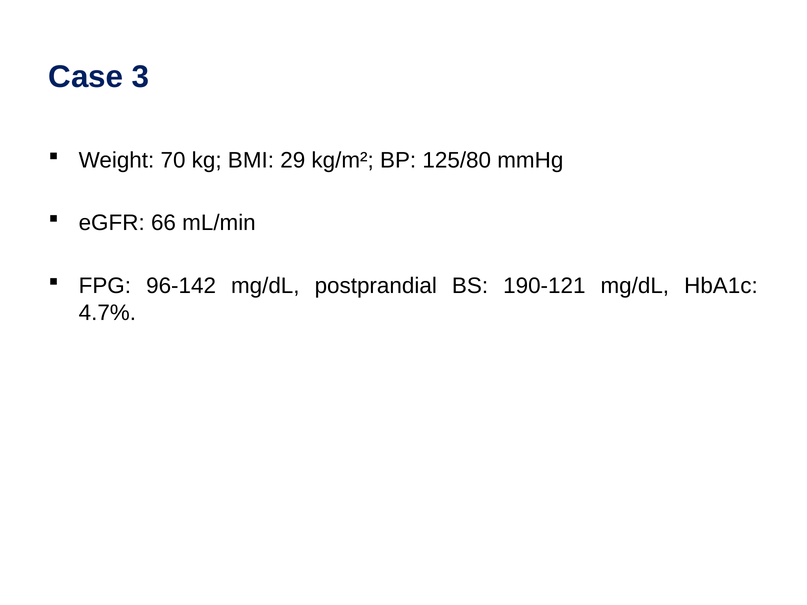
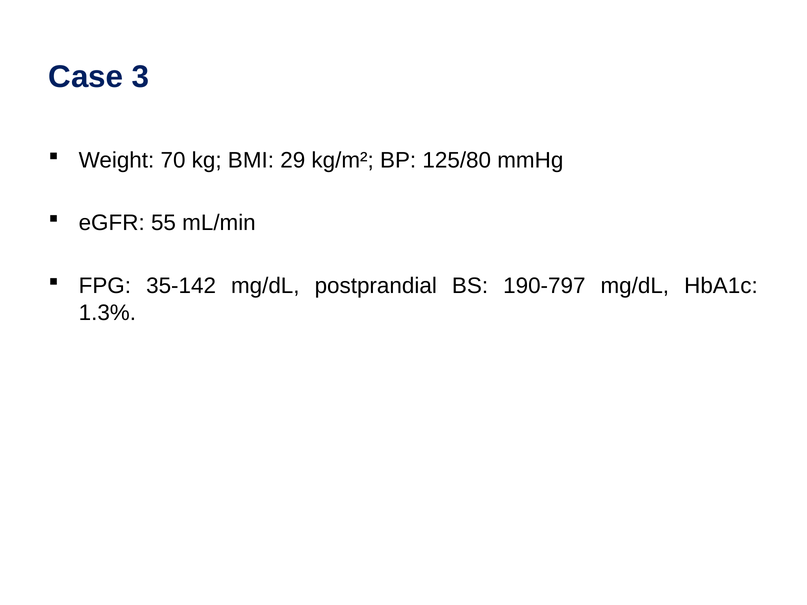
66: 66 -> 55 (163, 223)
96-142: 96-142 -> 35-142 (181, 286)
190-121: 190-121 -> 190-797 (544, 286)
4.7%: 4.7% -> 1.3% (107, 313)
